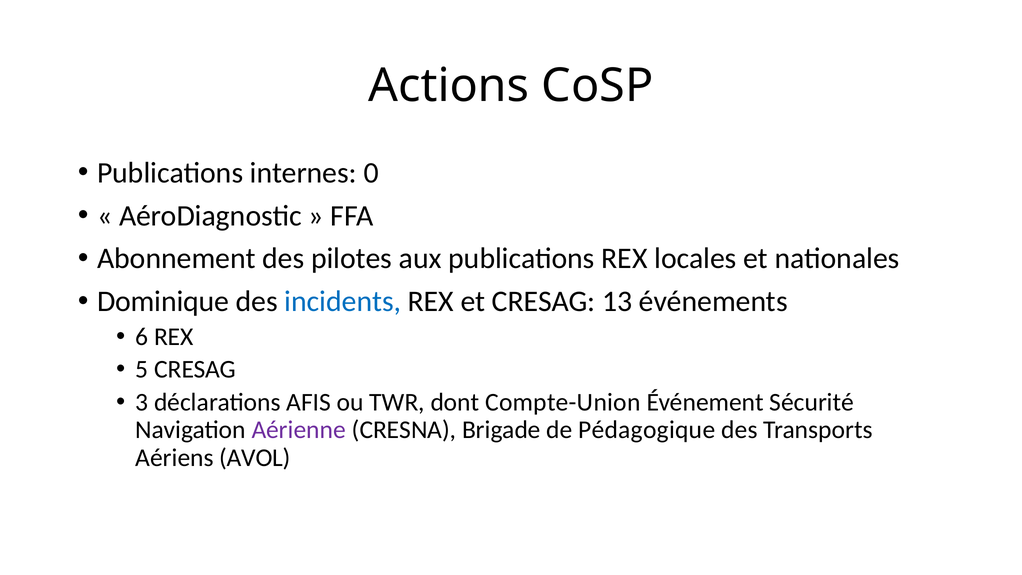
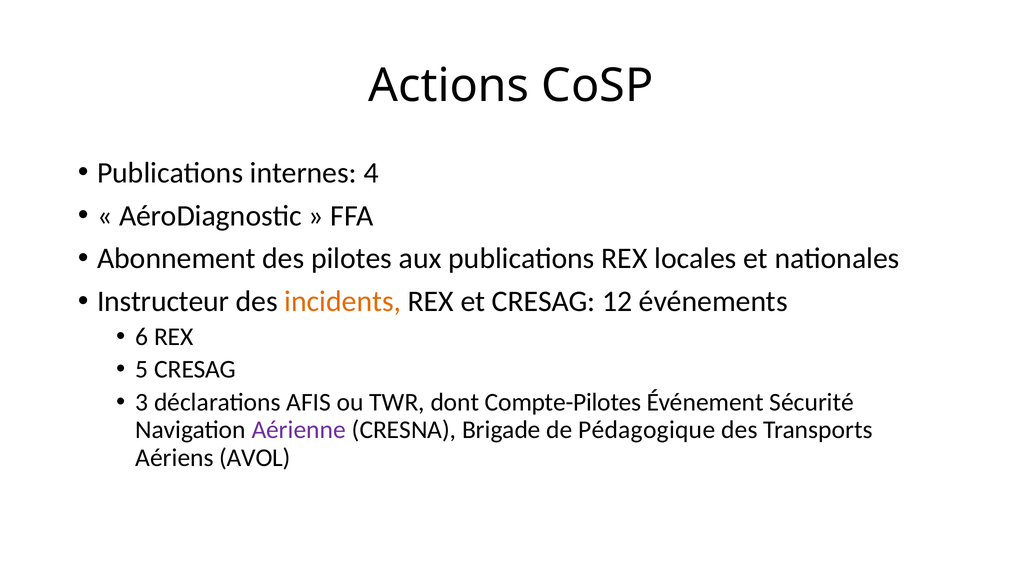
0: 0 -> 4 (371, 173)
Dominique: Dominique -> Instructeur (163, 301)
incidents colour: blue -> orange (343, 301)
13: 13 -> 12 (617, 301)
Compte-Union: Compte-Union -> Compte-Pilotes (563, 402)
